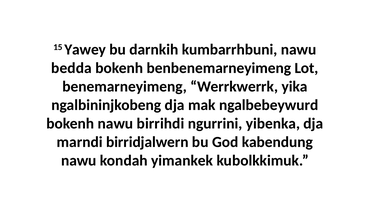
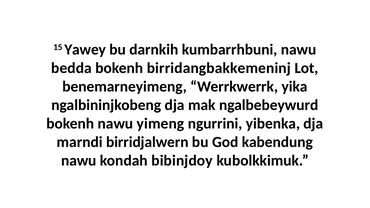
benbenemarneyimeng: benbenemarneyimeng -> birridangbakkemeninj (219, 68)
birrihdi: birrihdi -> yimeng (160, 124)
yimankek: yimankek -> bibinjdoy (182, 161)
